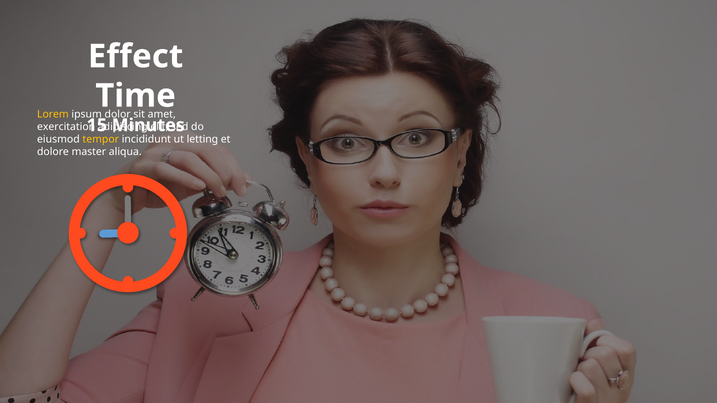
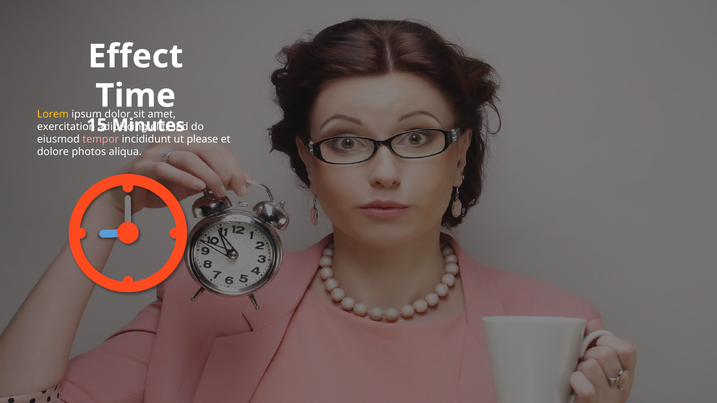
tempor colour: yellow -> pink (101, 139)
letting: letting -> please (202, 139)
master: master -> photos (89, 152)
